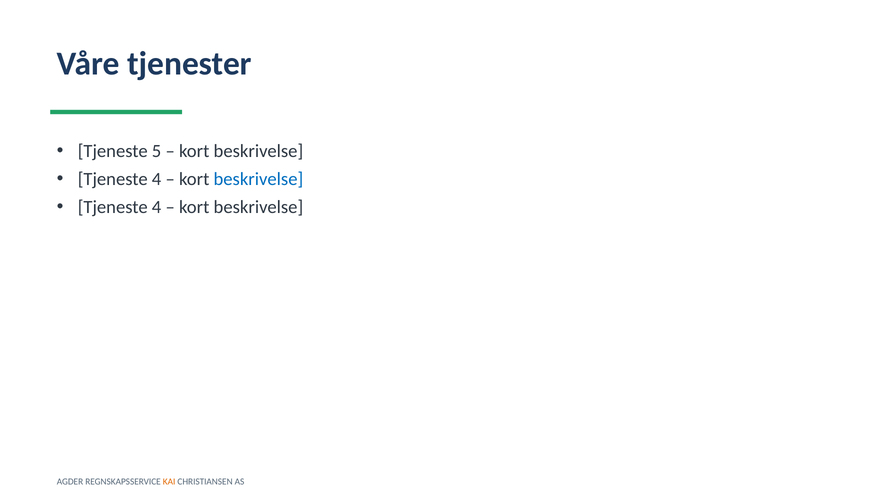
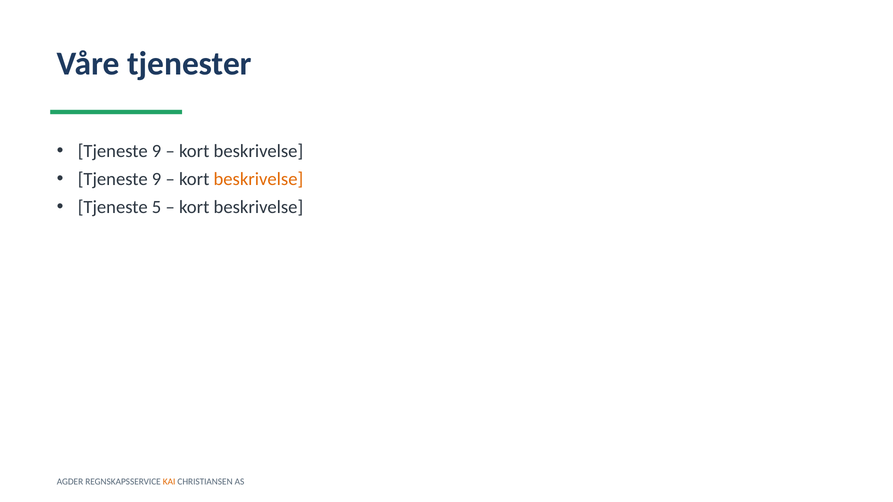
5: 5 -> 9 (157, 151)
4: 4 -> 9 (157, 179)
beskrivelse colour: blue -> orange (258, 179)
4: 4 -> 5 (157, 207)
